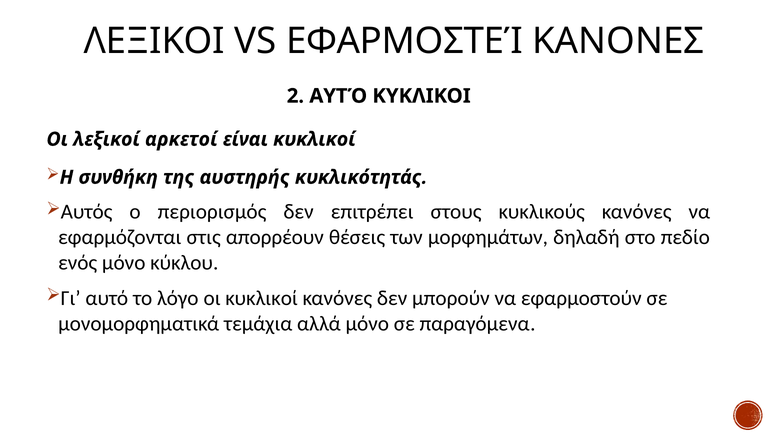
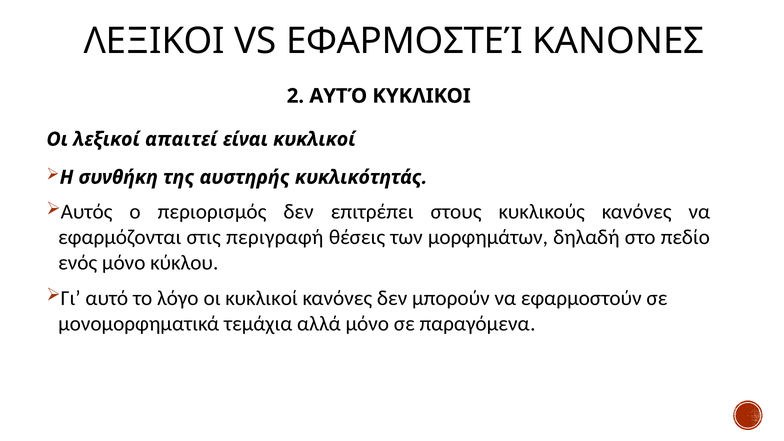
αρκετοί: αρκετοί -> απαιτεί (181, 139)
απορρέουν: απορρέουν -> περιγραφή (275, 237)
